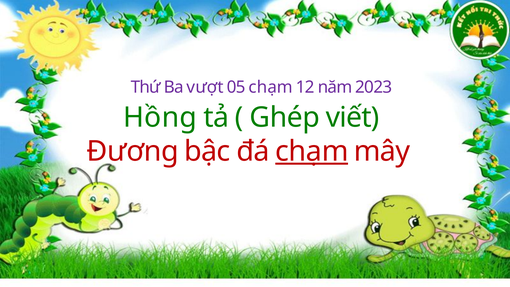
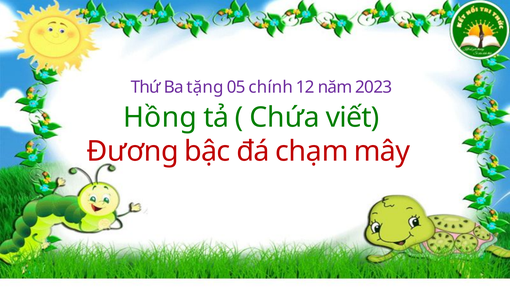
vượt: vượt -> tặng (205, 87)
05 chạm: chạm -> chính (271, 87)
Ghép: Ghép -> Chứa (285, 117)
chạm underline: present -> none (312, 151)
